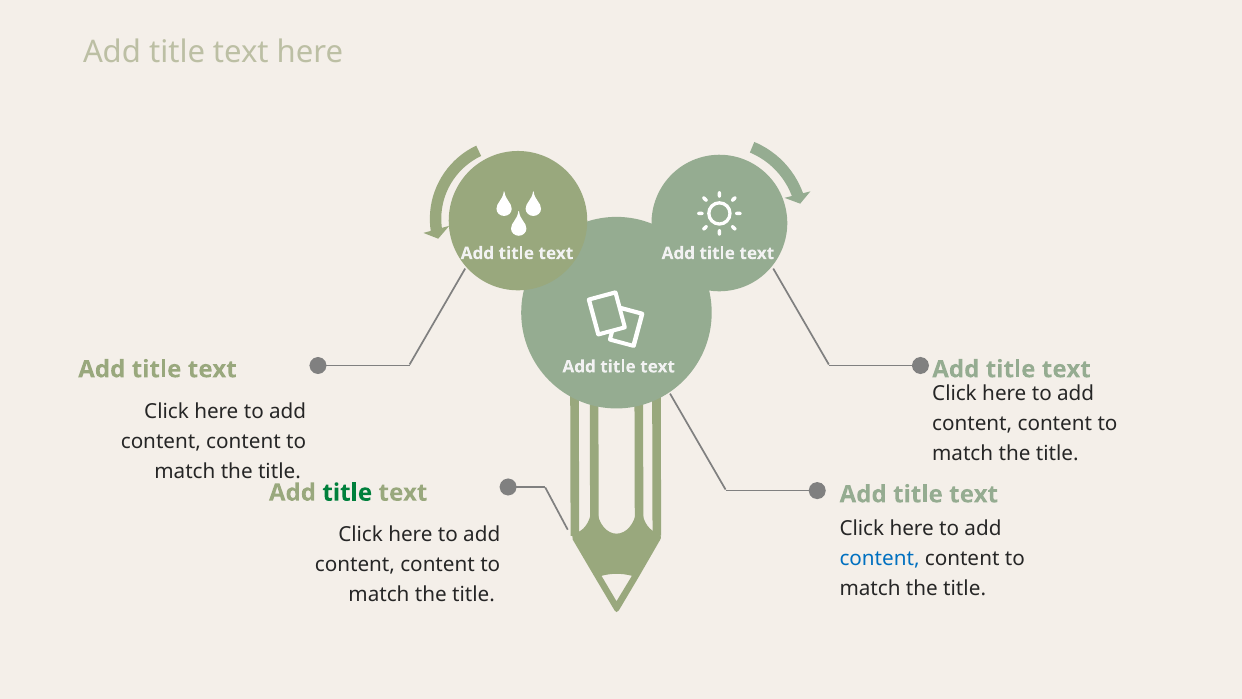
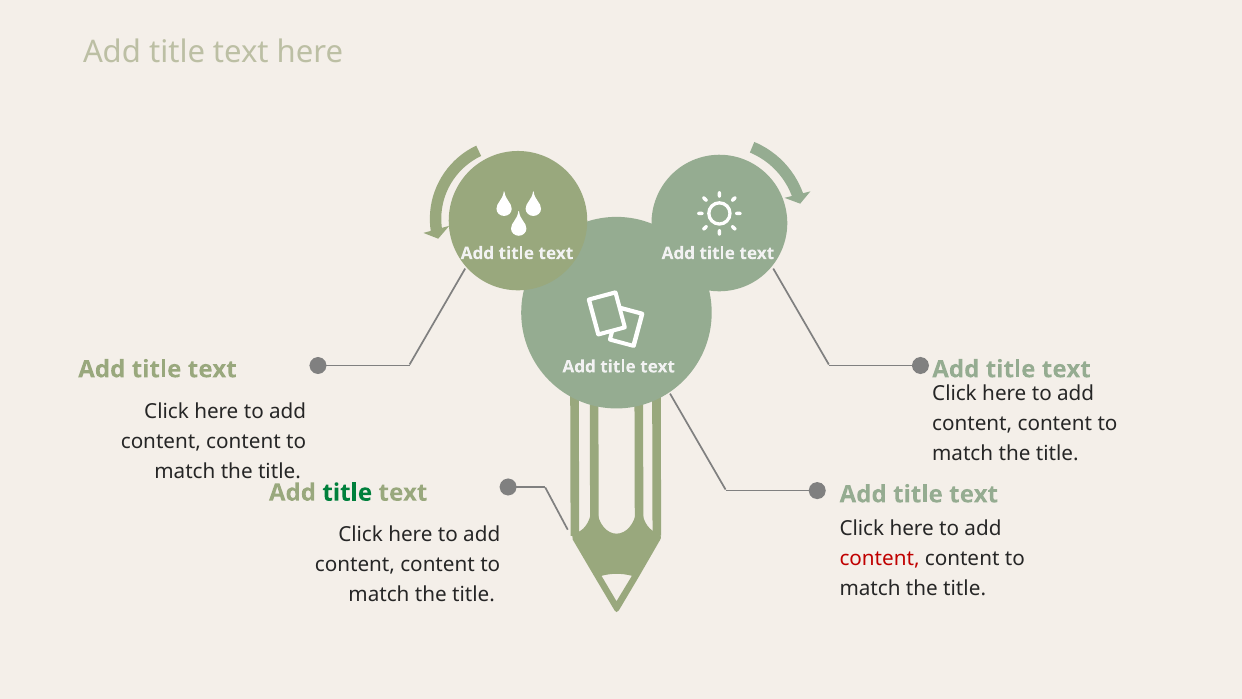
content colour: blue -> red (880, 558)
